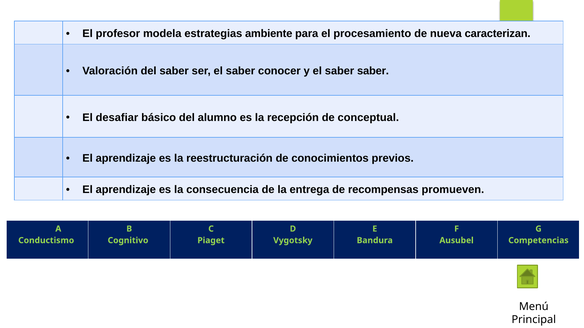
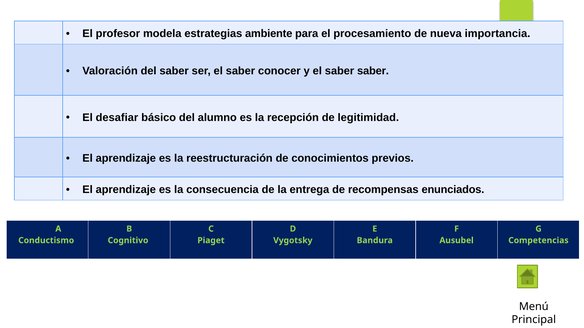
caracterizan: caracterizan -> importancia (498, 34)
conceptual: conceptual -> legitimidad (368, 118)
promueven: promueven -> enunciados (453, 190)
